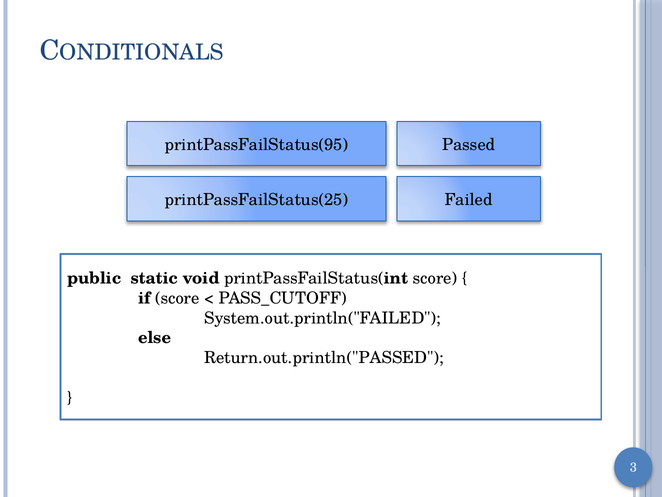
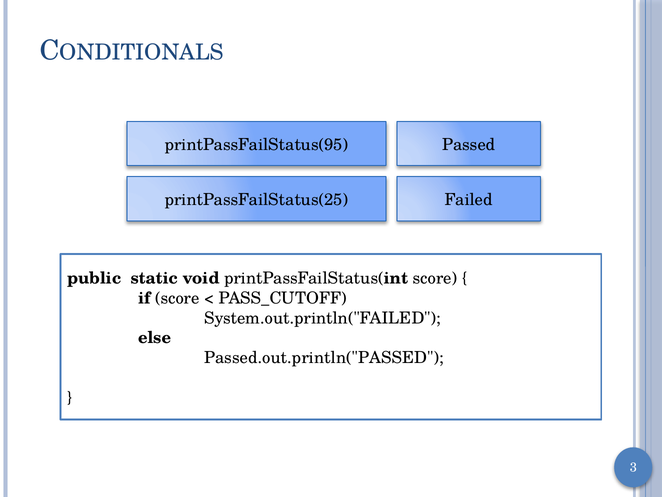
Return.out.println("PASSED: Return.out.println("PASSED -> Passed.out.println("PASSED (324, 358)
